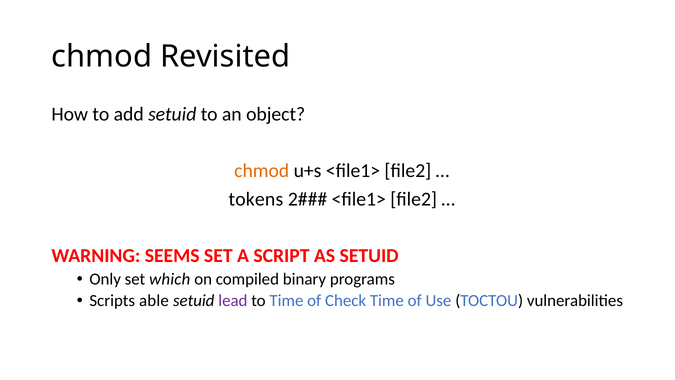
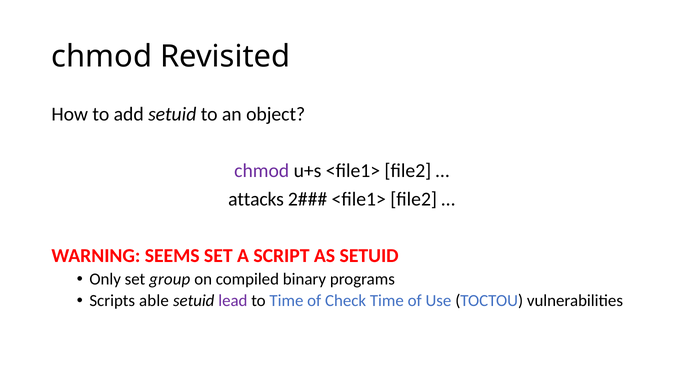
chmod colour: orange -> purple (262, 171)
tokens: tokens -> attacks (256, 199)
which: which -> group (170, 279)
